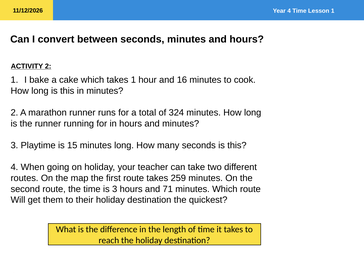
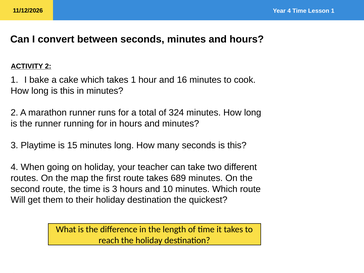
259: 259 -> 689 (178, 178)
71: 71 -> 10 (168, 189)
